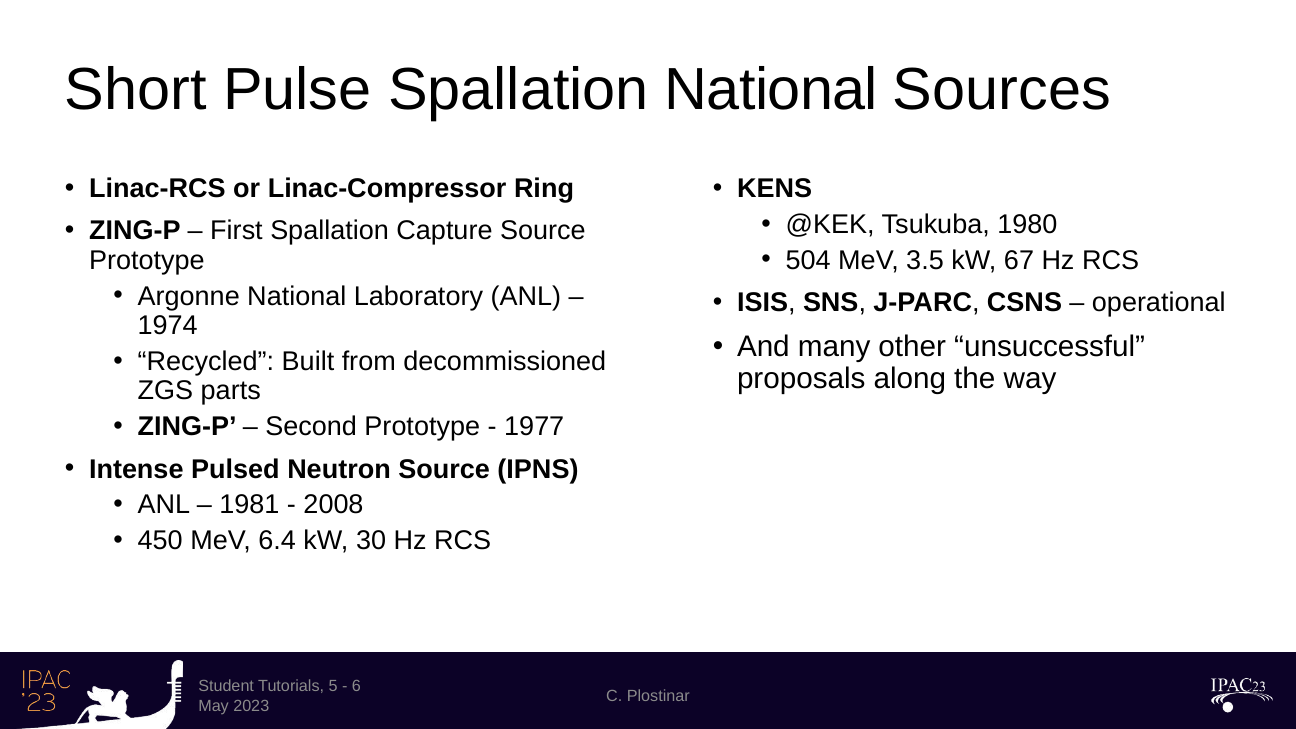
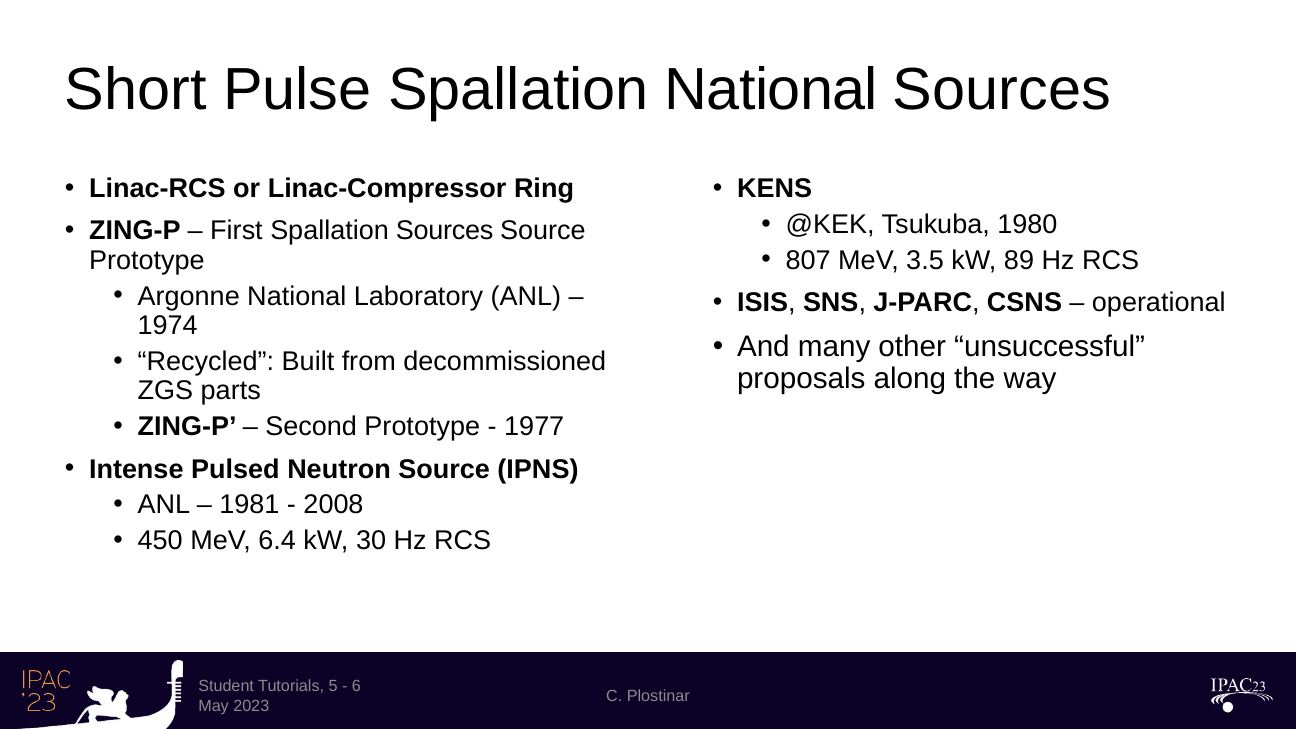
Spallation Capture: Capture -> Sources (445, 231)
504: 504 -> 807 (808, 260)
67: 67 -> 89 (1019, 260)
